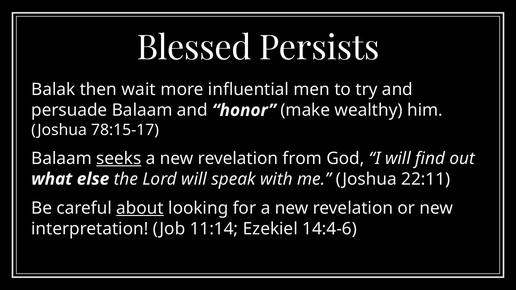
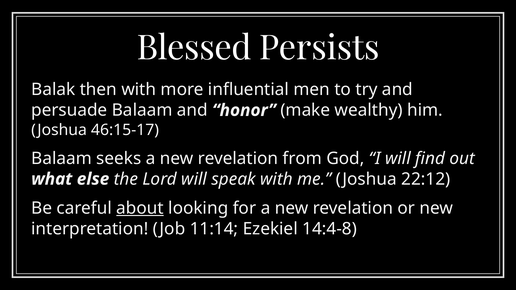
then wait: wait -> with (139, 90)
78:15-17: 78:15-17 -> 46:15-17 (125, 130)
seeks underline: present -> none (119, 159)
22:11: 22:11 -> 22:12 (426, 179)
14:4-6: 14:4-6 -> 14:4-8 (330, 229)
